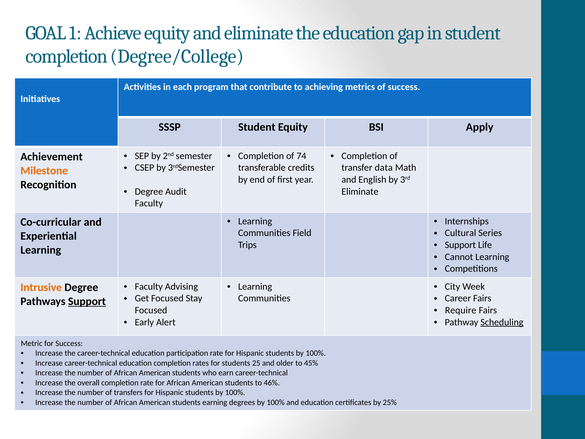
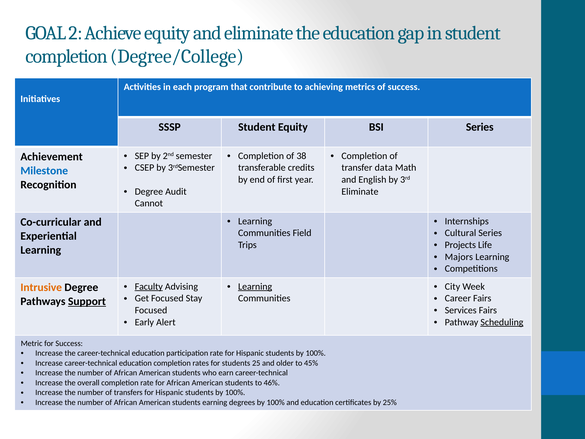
1: 1 -> 2 (76, 33)
BSI Apply: Apply -> Series (480, 127)
74: 74 -> 38 (301, 156)
Milestone colour: orange -> blue (44, 171)
Faculty: Faculty -> Cannot (149, 203)
Support: Support -> Projects (460, 245)
Cannot: Cannot -> Majors (459, 257)
Faculty underline: none -> present (149, 286)
Learning underline: none -> present (255, 286)
Require: Require -> Services (461, 310)
